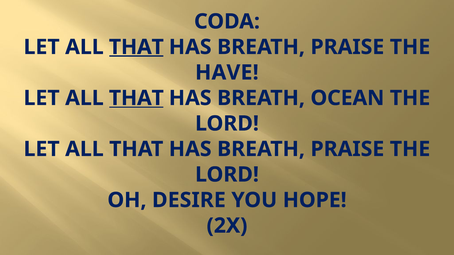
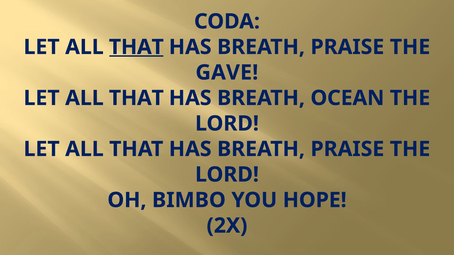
HAVE: HAVE -> GAVE (227, 73)
THAT underline: present -> none (136, 98)
DESIRE: DESIRE -> BIMBO (189, 200)
